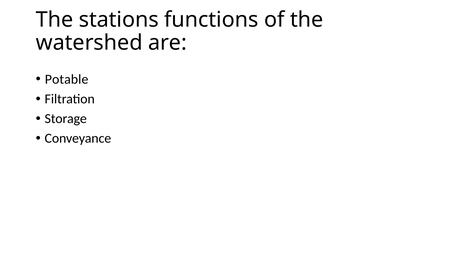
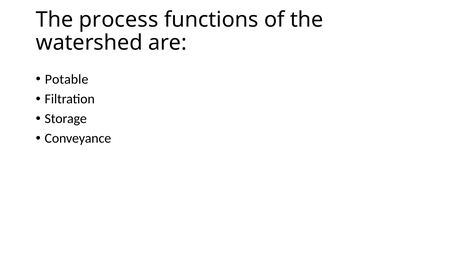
stations: stations -> process (119, 20)
